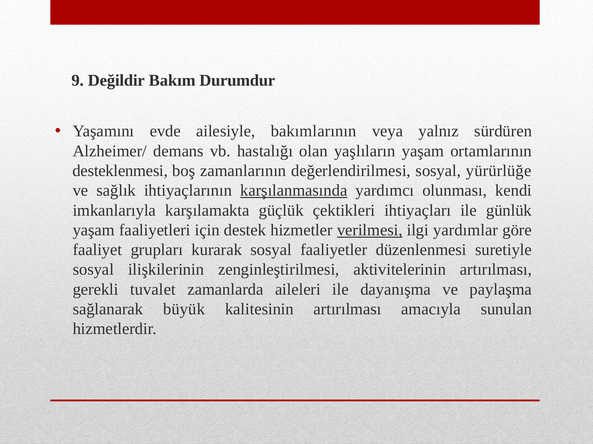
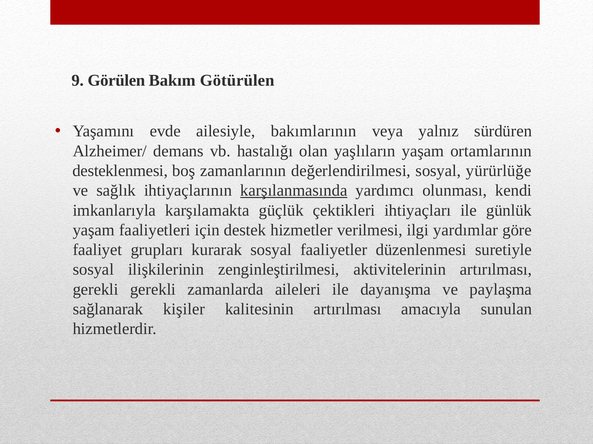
Değildir: Değildir -> Görülen (116, 81)
Durumdur: Durumdur -> Götürülen (237, 81)
verilmesi underline: present -> none (370, 230)
gerekli tuvalet: tuvalet -> gerekli (153, 290)
büyük: büyük -> kişiler (184, 310)
